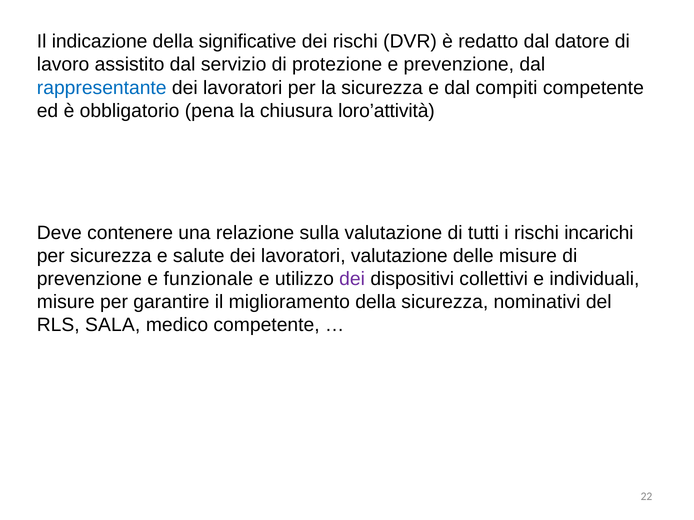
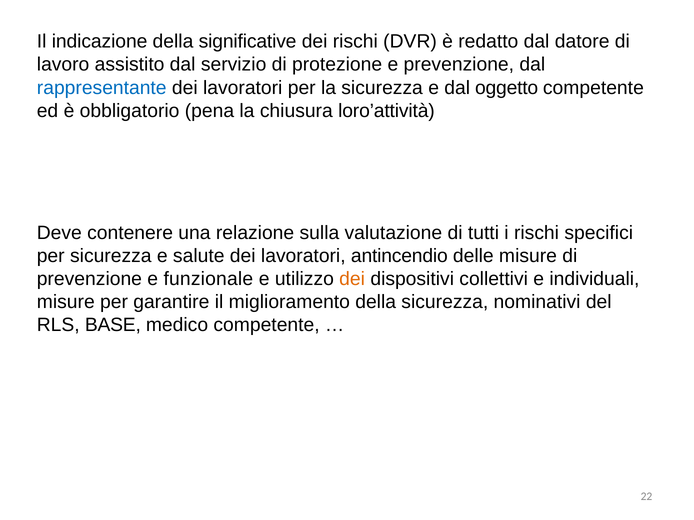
compiti: compiti -> oggetto (507, 88)
incarichi: incarichi -> specifici (599, 233)
lavoratori valutazione: valutazione -> antincendio (399, 256)
dei colour: purple -> orange (352, 279)
SALA: SALA -> BASE (113, 325)
